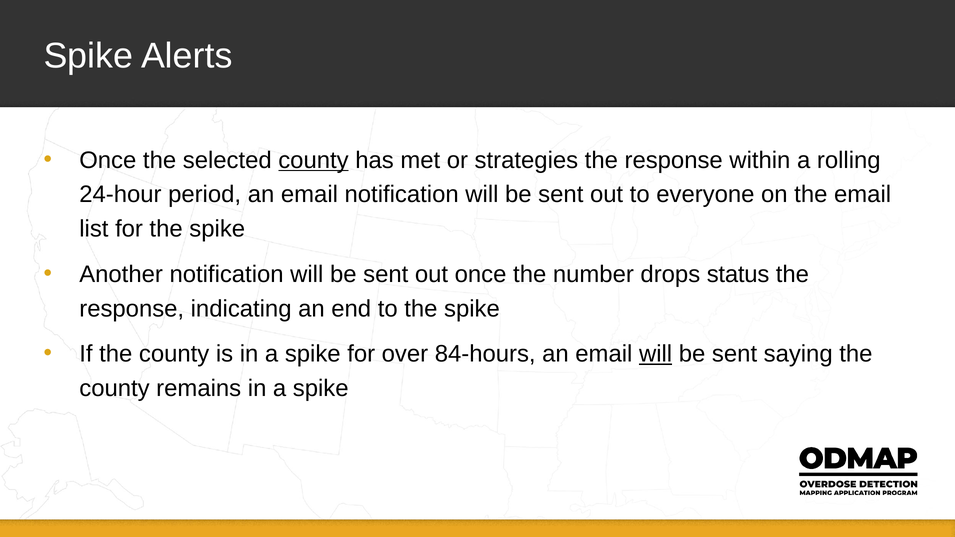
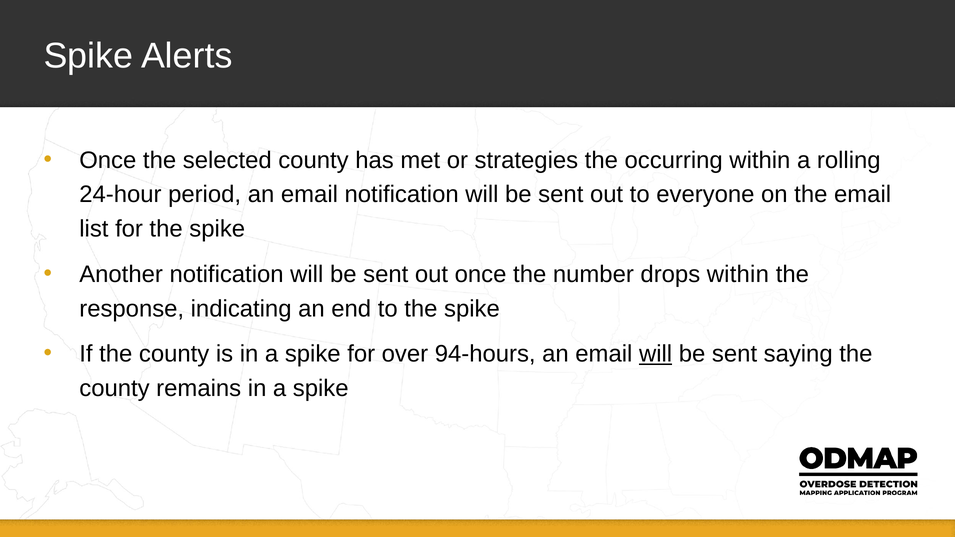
county underline: present -> none (313, 160)
response: response -> occurring (674, 160)
drops status: status -> within (738, 274)
84-hours: 84-hours -> 94-hours (485, 354)
